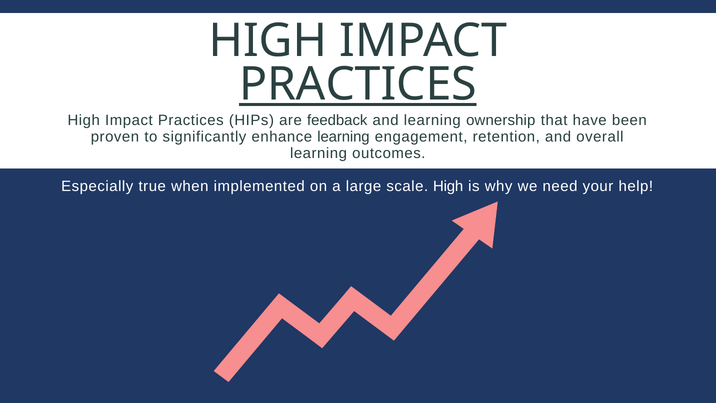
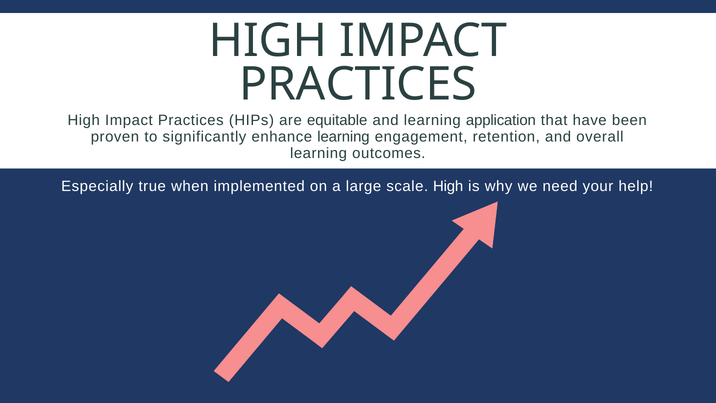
PRACTICES underline: present -> none (358, 85)
feedback: feedback -> equitable (337, 120)
ownership: ownership -> application (501, 120)
